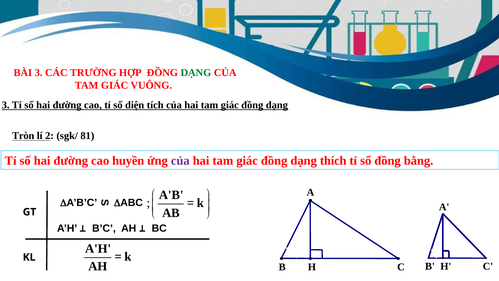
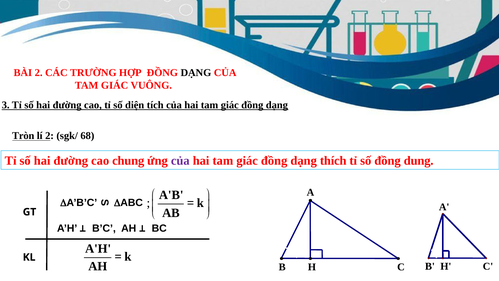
BÀI 3: 3 -> 2 (39, 73)
DẠNG colour: green -> black (196, 73)
81: 81 -> 68 (87, 136)
huyền: huyền -> chung (128, 161)
bằng: bằng -> dung (419, 161)
